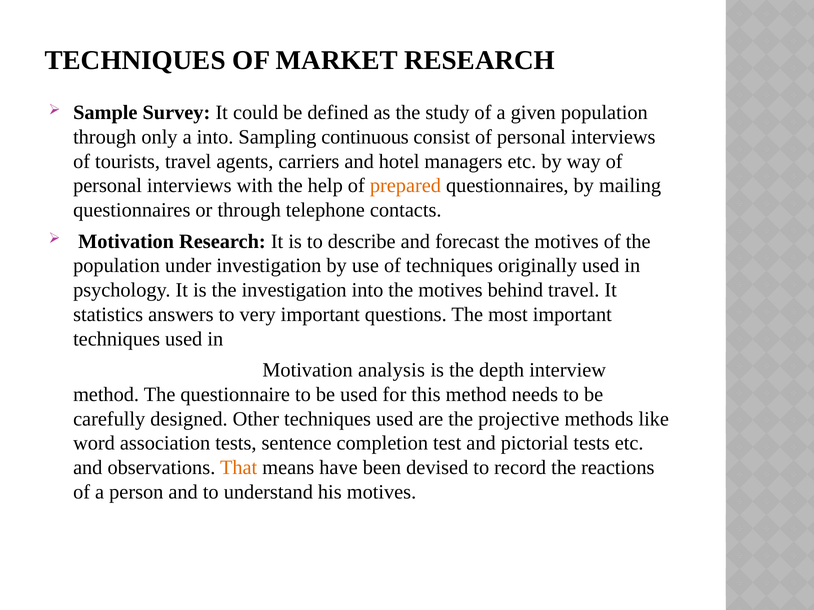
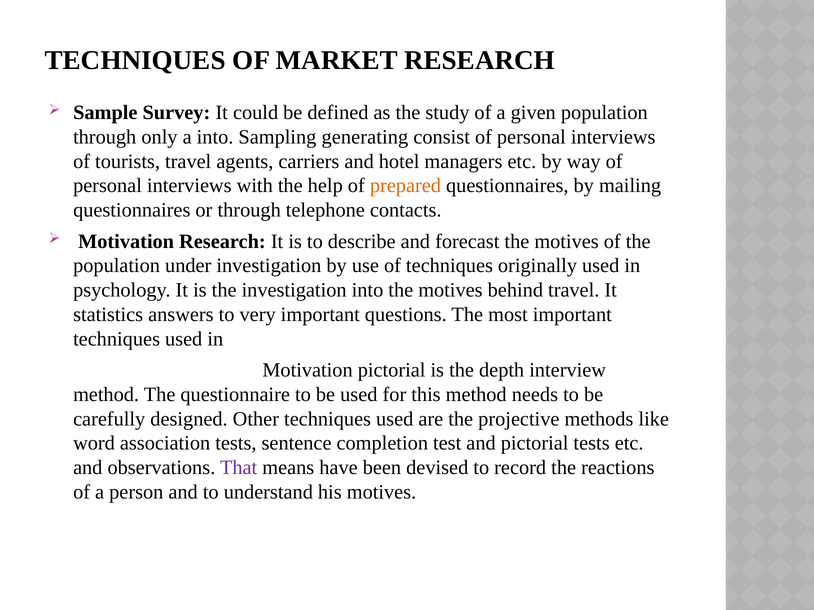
continuous: continuous -> generating (365, 137)
Motivation analysis: analysis -> pictorial (392, 370)
That colour: orange -> purple (239, 468)
